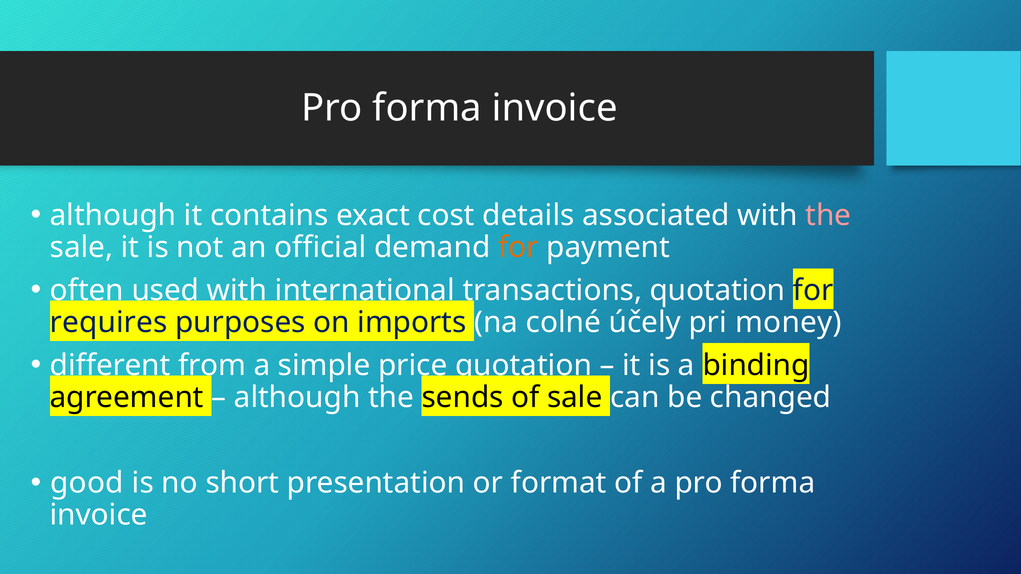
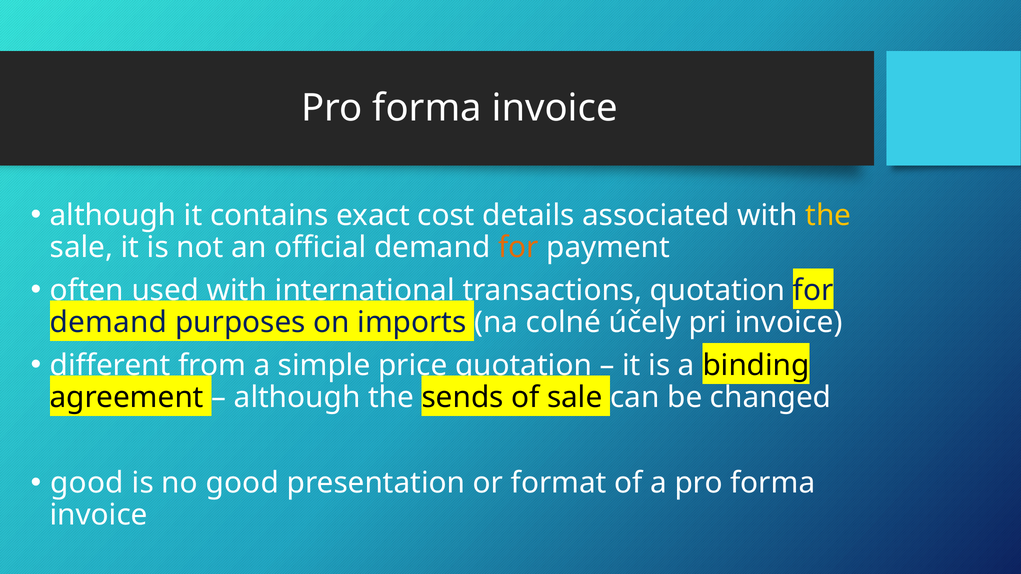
the colour: pink -> yellow (828, 215)
requires: requires -> demand (109, 323)
pri money: money -> invoice (789, 323)
no short: short -> good (242, 483)
